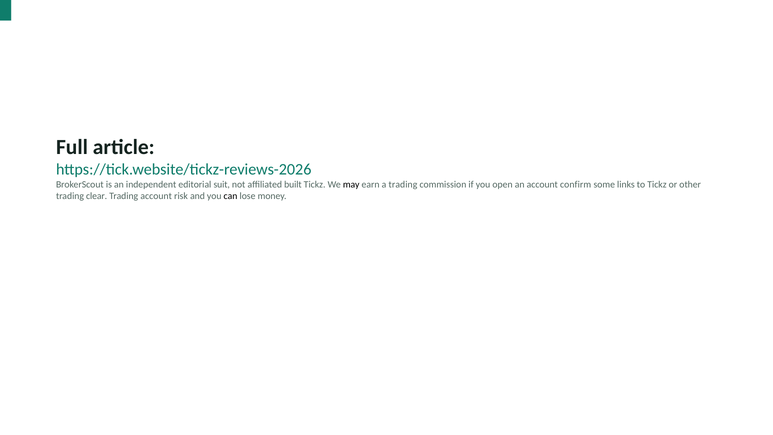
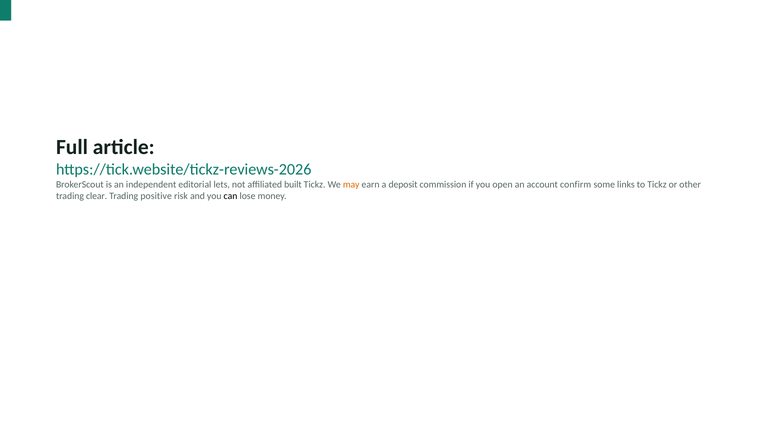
suit: suit -> lets (222, 184)
may colour: black -> orange (351, 184)
a trading: trading -> deposit (403, 184)
Trading account: account -> positive (156, 196)
